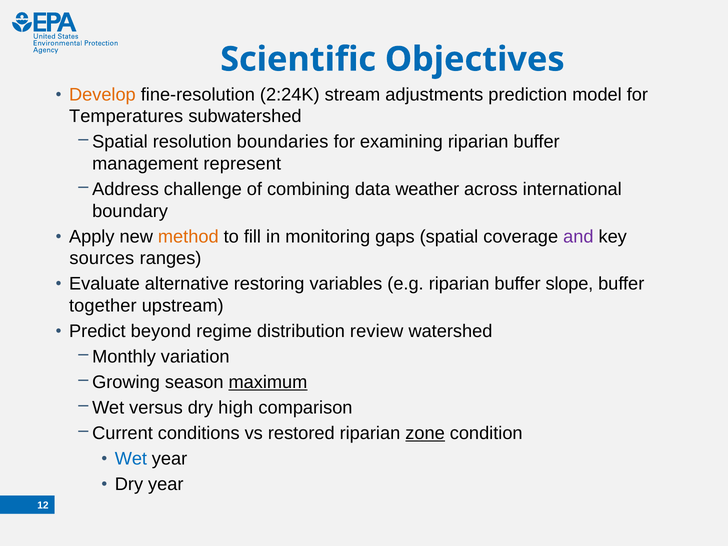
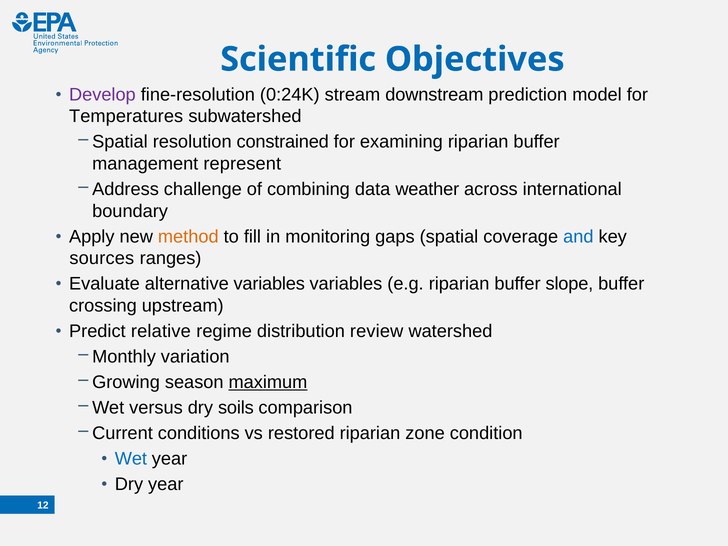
Develop colour: orange -> purple (102, 95)
2:24K: 2:24K -> 0:24K (290, 95)
adjustments: adjustments -> downstream (434, 95)
boundaries: boundaries -> constrained (283, 142)
and colour: purple -> blue (578, 237)
alternative restoring: restoring -> variables (269, 284)
together: together -> crossing (103, 306)
beyond: beyond -> relative (161, 331)
high: high -> soils (236, 408)
zone underline: present -> none (425, 433)
